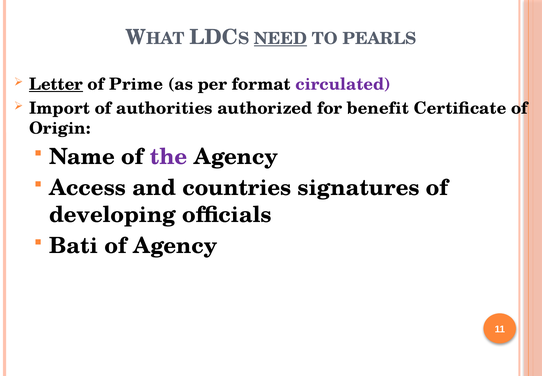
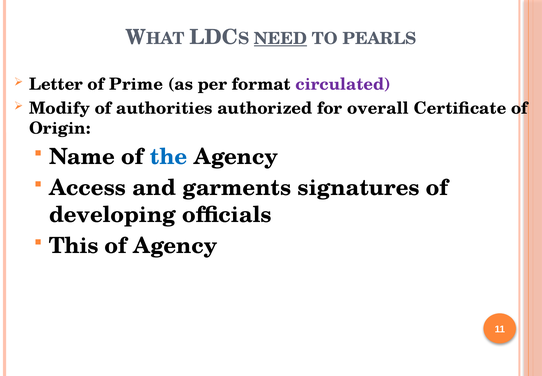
Letter underline: present -> none (56, 84)
Import: Import -> Modify (59, 108)
benefit: benefit -> overall (378, 108)
the colour: purple -> blue (169, 156)
countries: countries -> garments (237, 188)
Bati: Bati -> This (74, 245)
